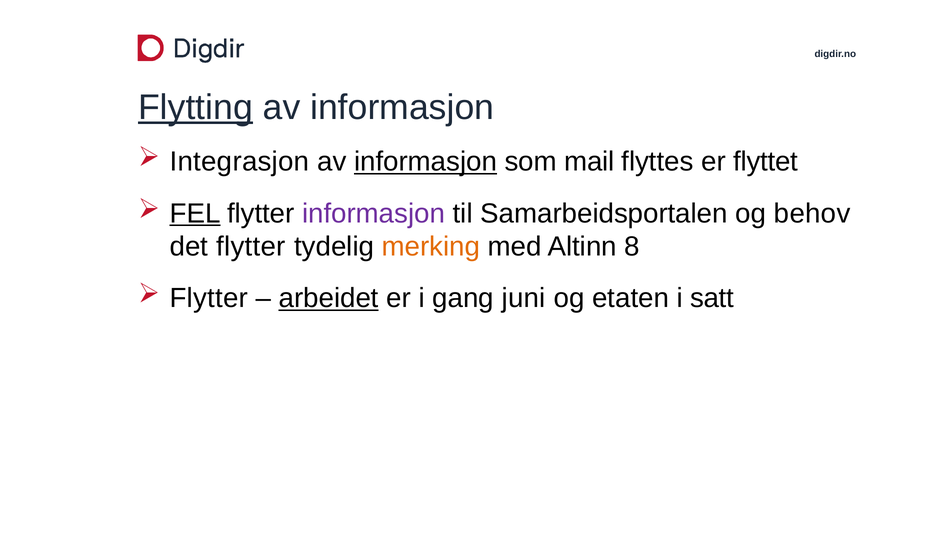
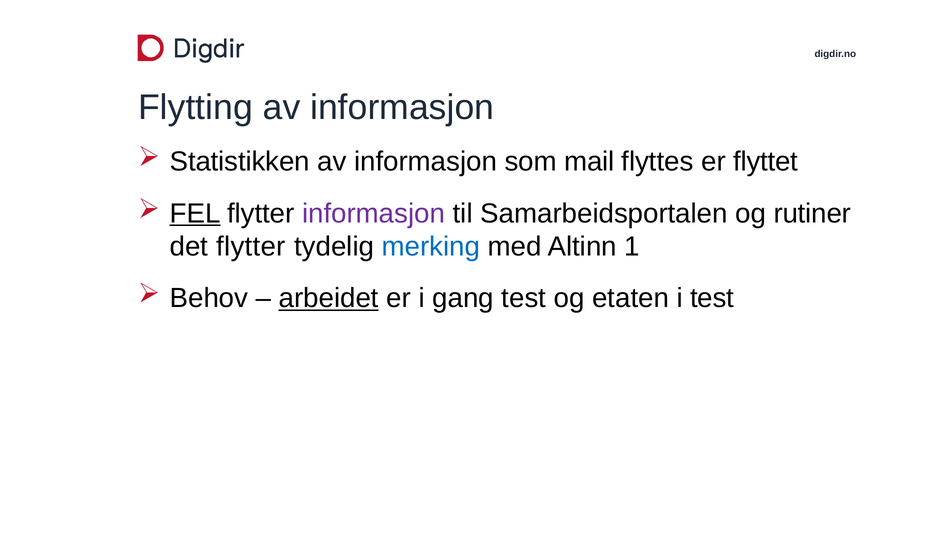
Flytting underline: present -> none (196, 108)
Integrasjon: Integrasjon -> Statistikken (240, 162)
informasjon underline: present -> none (426, 162)
behov: behov -> rutiner (812, 214)
merking colour: orange -> blue (431, 247)
8: 8 -> 1 (632, 247)
Flytter: Flytter -> Behov (209, 299)
gang juni: juni -> test (524, 299)
i satt: satt -> test (712, 299)
